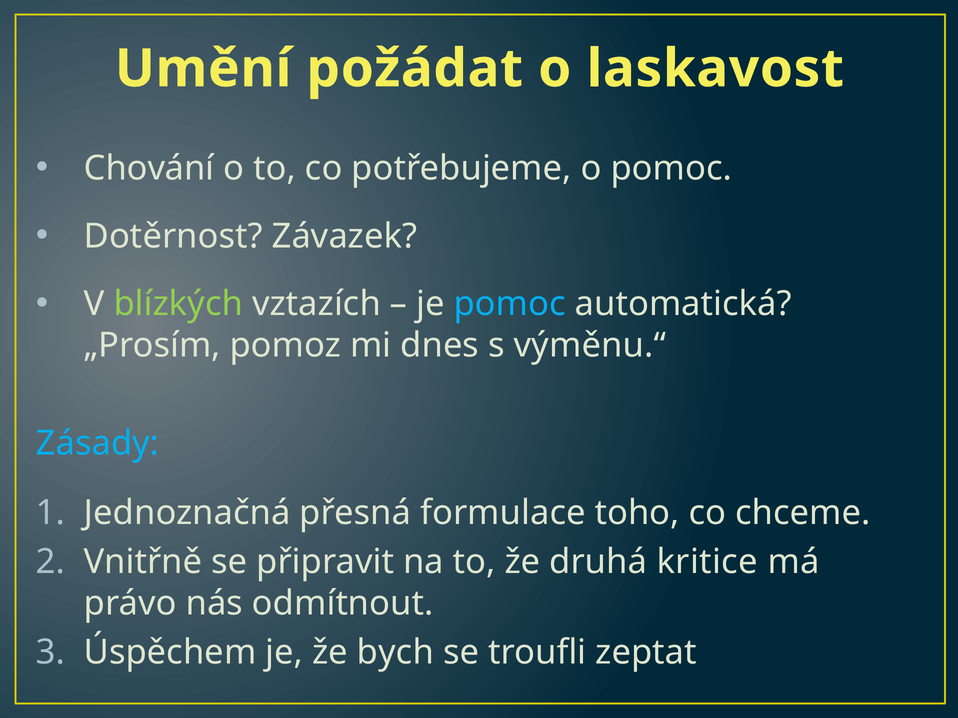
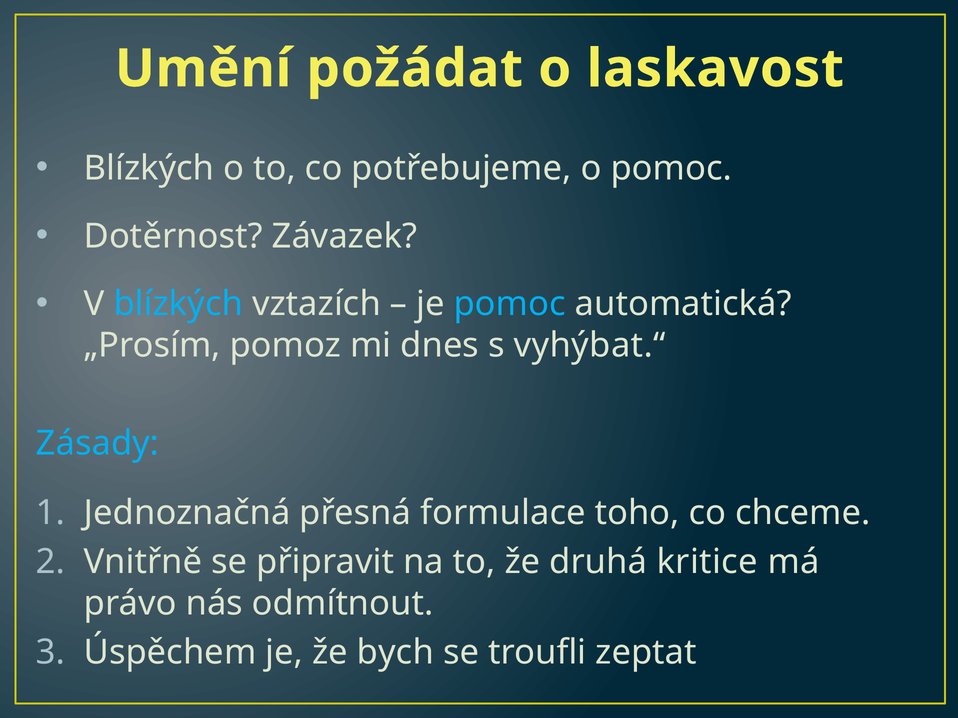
Chování: Chování -> Blízkých (149, 168)
blízkých colour: light green -> light blue (178, 304)
výměnu.“: výměnu.“ -> vyhýbat.“ (590, 346)
